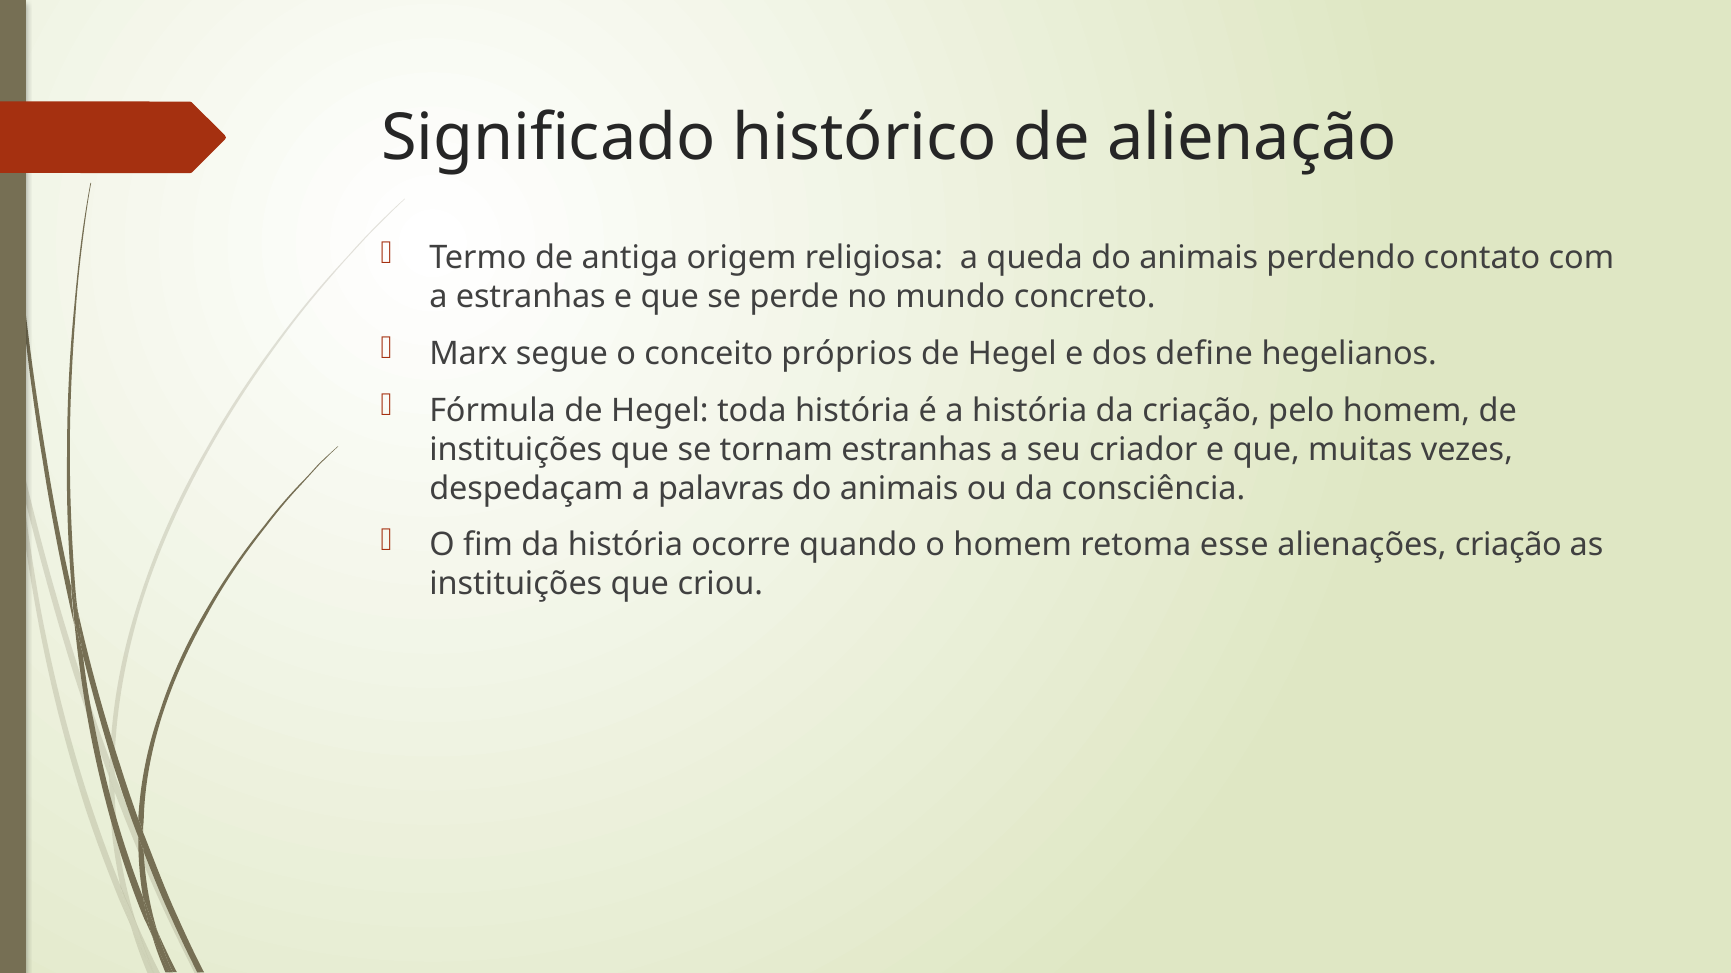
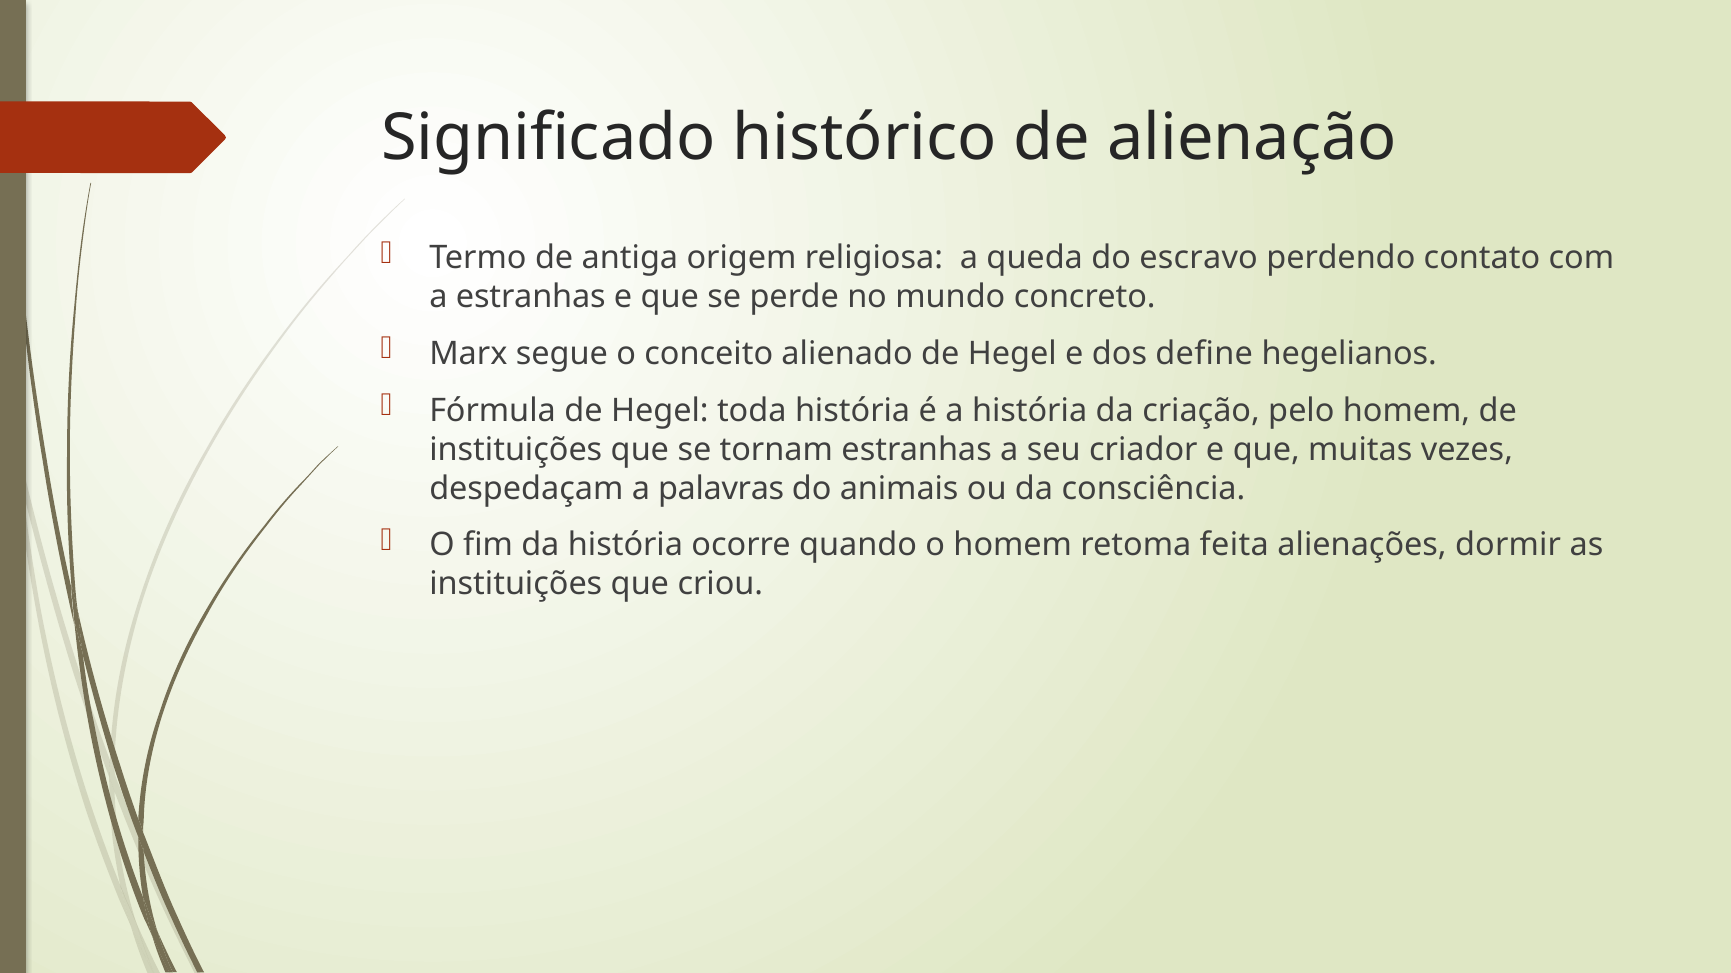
queda do animais: animais -> escravo (1199, 258)
próprios: próprios -> alienado (847, 354)
esse: esse -> feita (1234, 546)
alienações criação: criação -> dormir (1508, 546)
